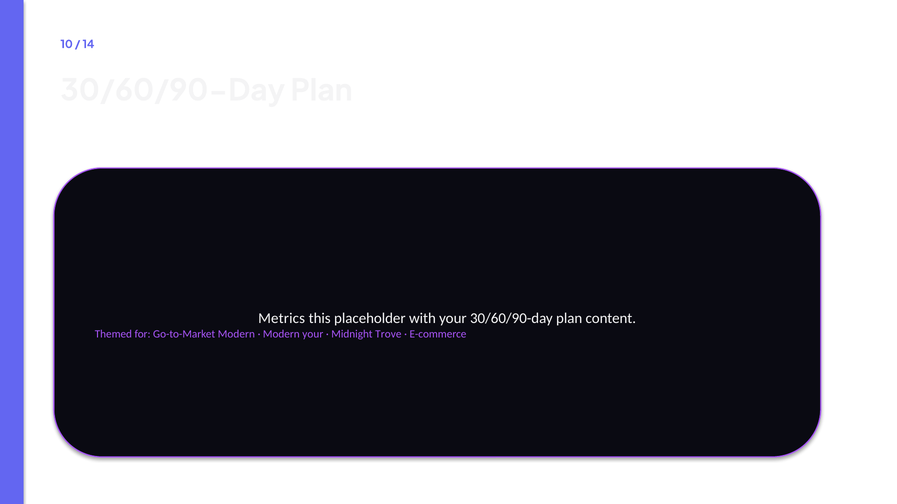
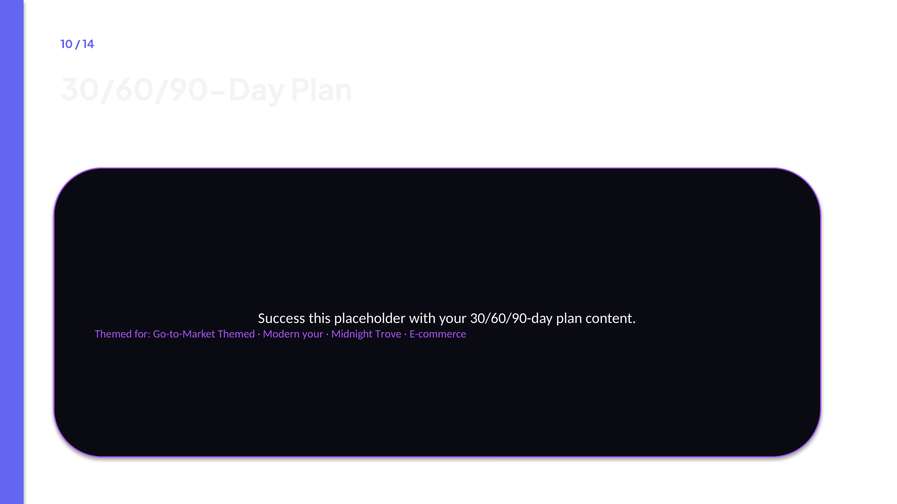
Metrics: Metrics -> Success (282, 319)
Go-to-Market Modern: Modern -> Themed (236, 334)
